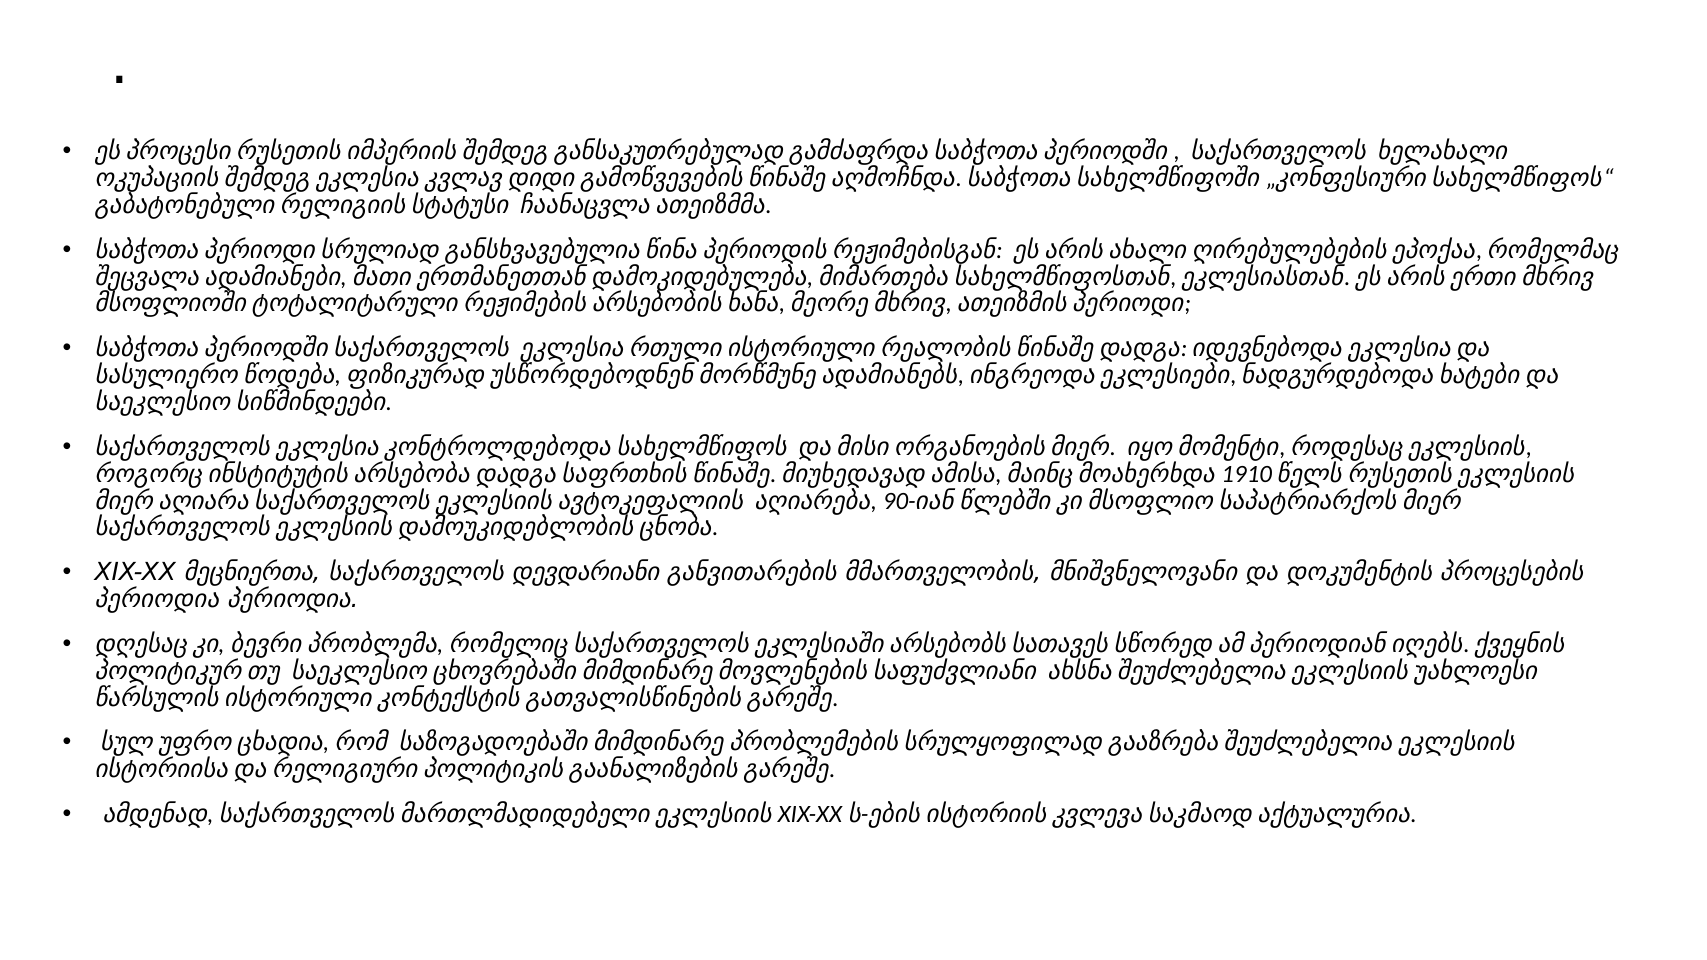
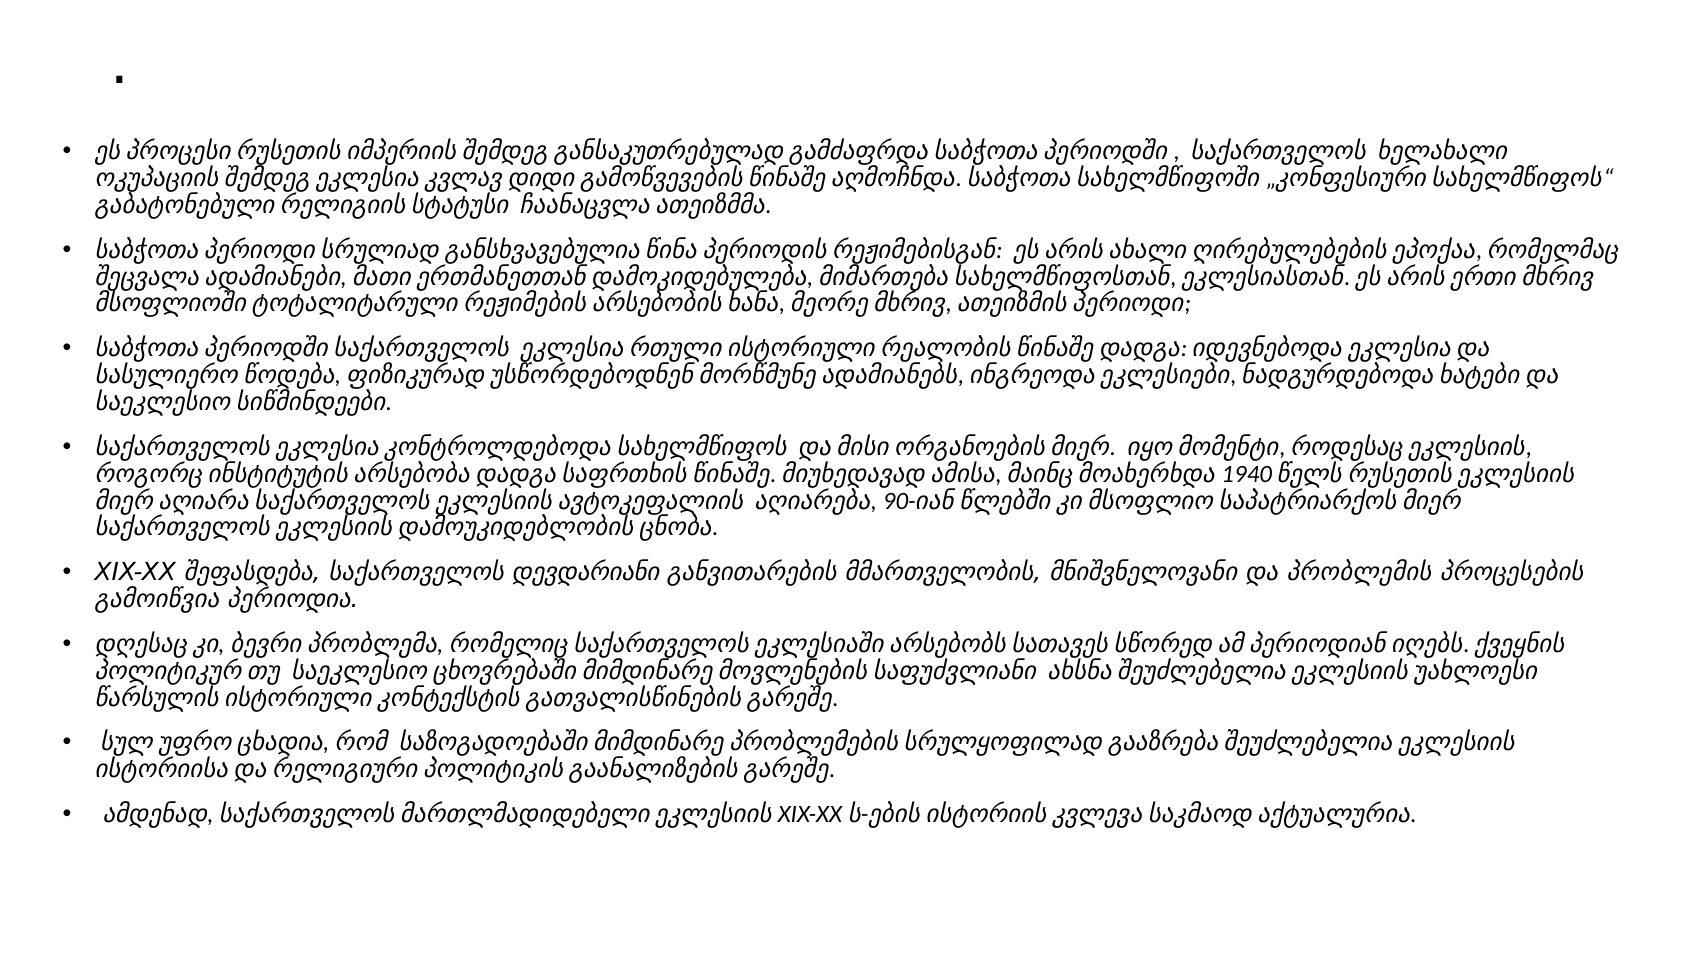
1910: 1910 -> 1940 (1247, 474)
მეცნიერთა: მეცნიერთა -> შეფასდება (252, 573)
დოკუმენტის: დოკუმენტის -> პრობლემის (1359, 573)
პერიოდია: პერიოდია -> გამოიწვია (157, 599)
